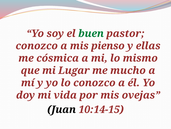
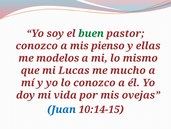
cósmica: cósmica -> modelos (58, 58)
Lugar: Lugar -> Lucas (74, 70)
Juan colour: black -> blue (62, 109)
